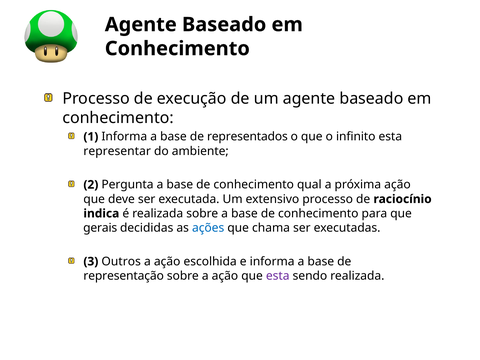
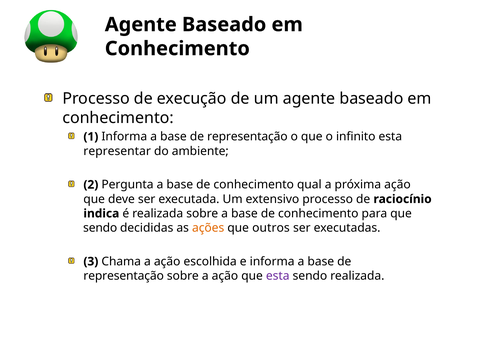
representados: representados -> representação (247, 137)
gerais: gerais -> sendo (100, 228)
ações colour: blue -> orange (208, 228)
chama: chama -> outros (271, 228)
Outros: Outros -> Chama (121, 261)
